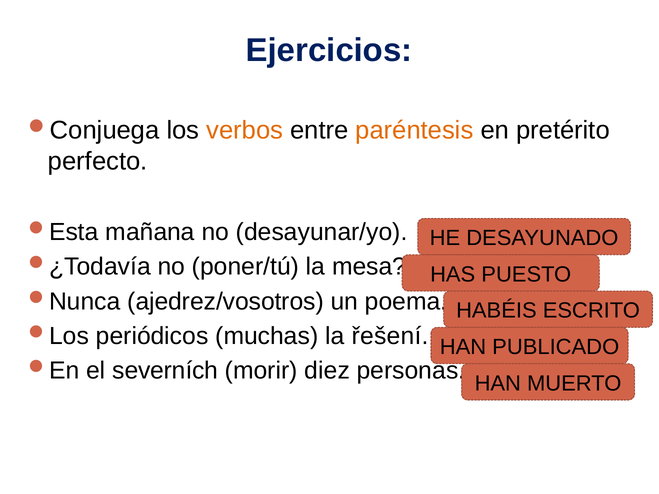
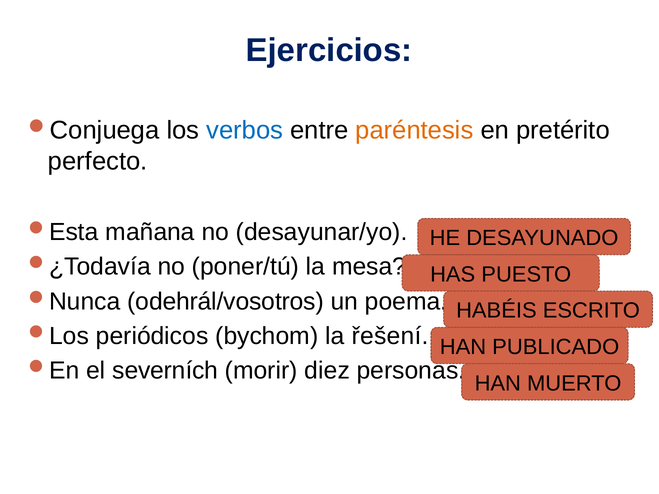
verbos colour: orange -> blue (245, 130)
ajedrez/vosotros: ajedrez/vosotros -> odehrál/vosotros (226, 302)
muchas: muchas -> bychom (267, 336)
